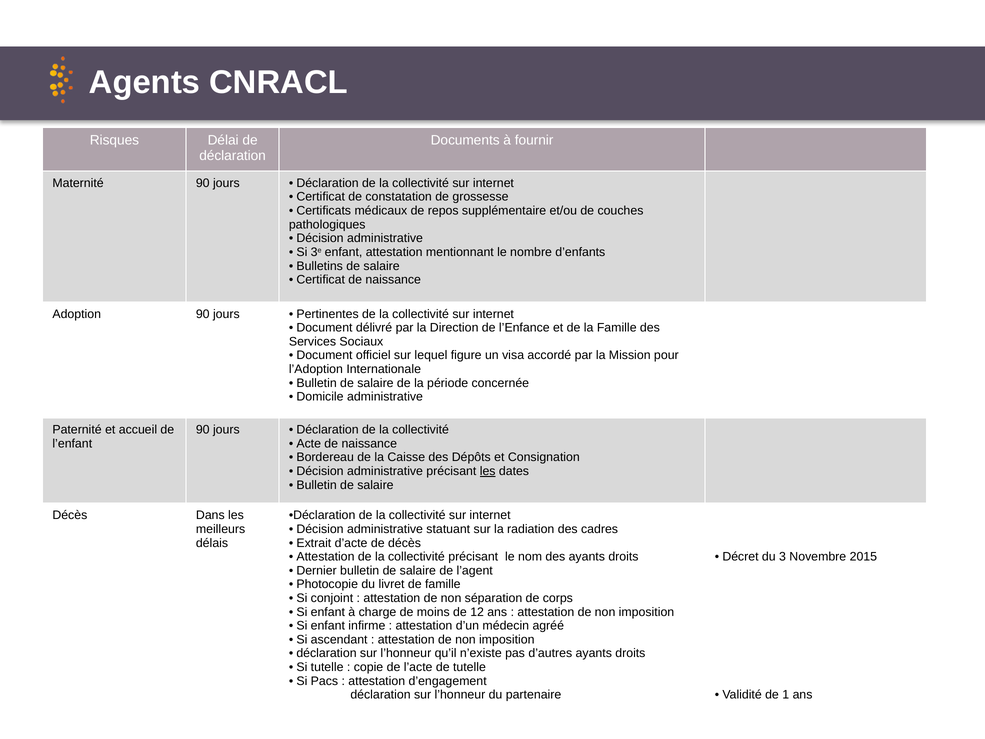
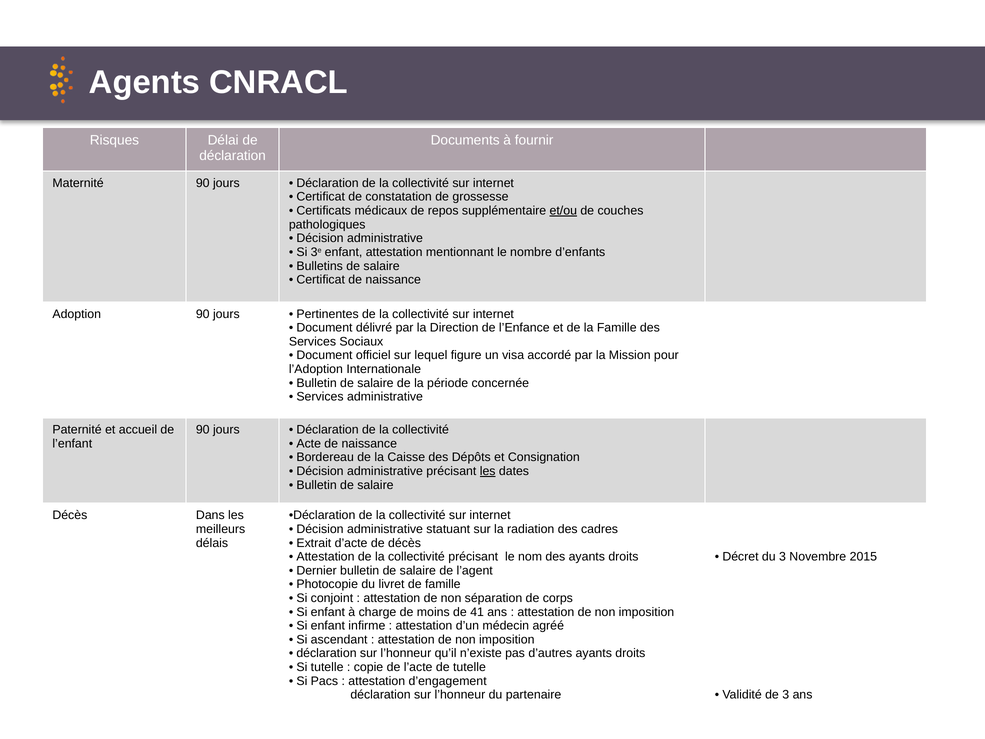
et/ou underline: none -> present (563, 211)
Domicile: Domicile -> Services (320, 397)
12: 12 -> 41 (477, 612)
de 1: 1 -> 3 (786, 695)
